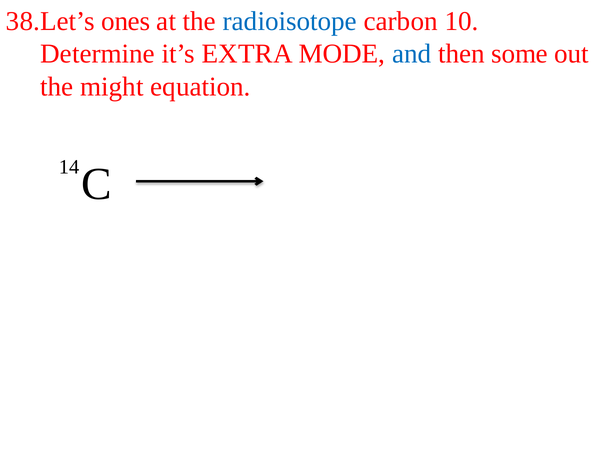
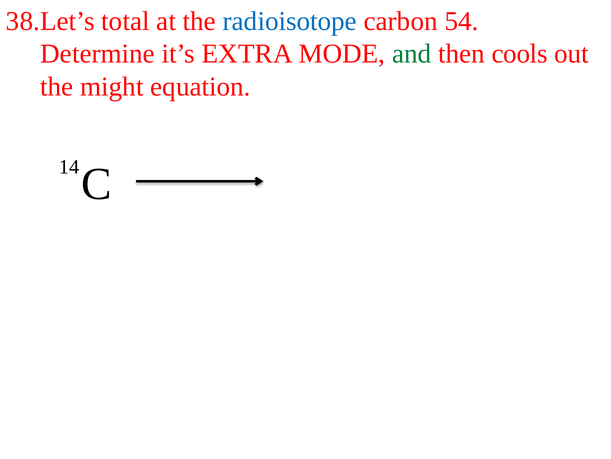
ones: ones -> total (126, 21)
10: 10 -> 54 (462, 21)
and colour: blue -> green (412, 54)
some: some -> cools (520, 54)
